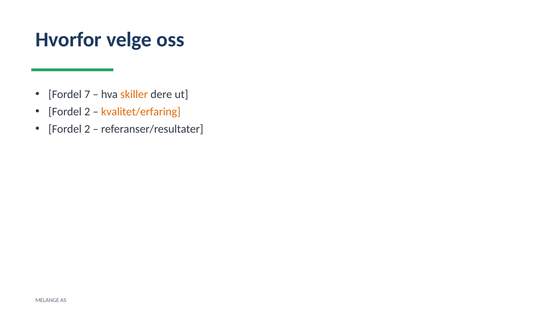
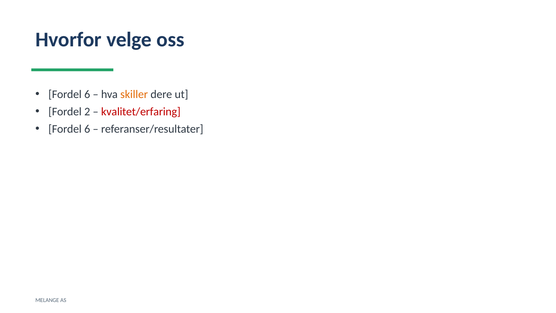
7: 7 -> 6 (87, 94)
kvalitet/erfaring colour: orange -> red (141, 112)
2: 2 -> 6 (87, 129)
